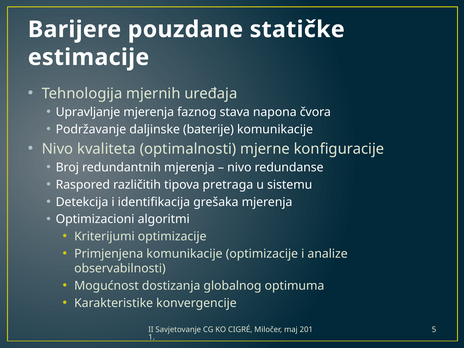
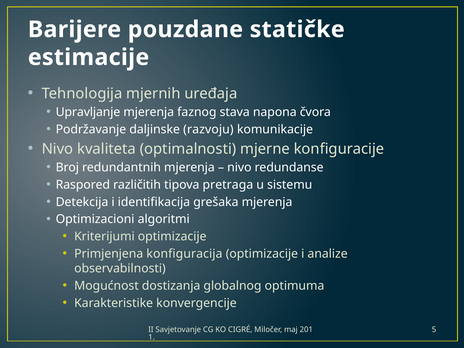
baterije: baterije -> razvoju (208, 129)
Primjenjena komunikacije: komunikacije -> konfiguracija (184, 254)
